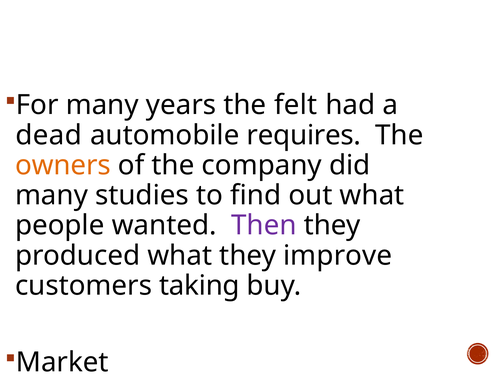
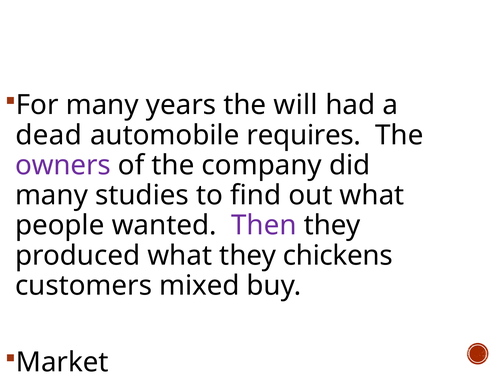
felt: felt -> will (296, 105)
owners colour: orange -> purple (63, 165)
improve: improve -> chickens (338, 255)
taking: taking -> mixed (199, 285)
